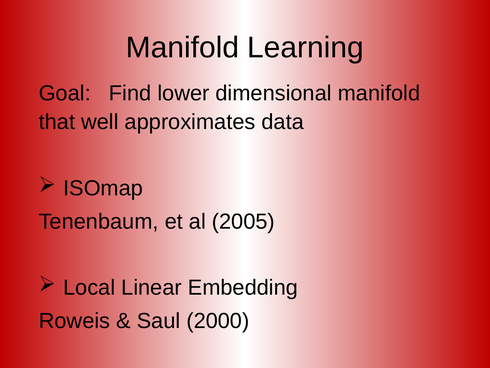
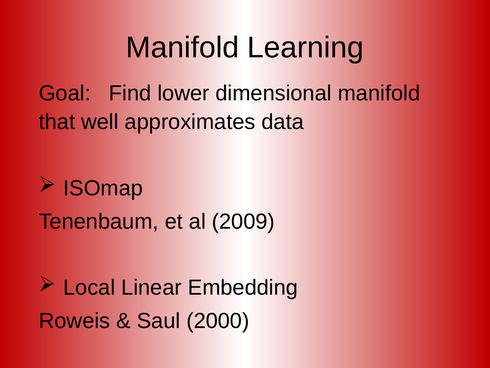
2005: 2005 -> 2009 (243, 221)
